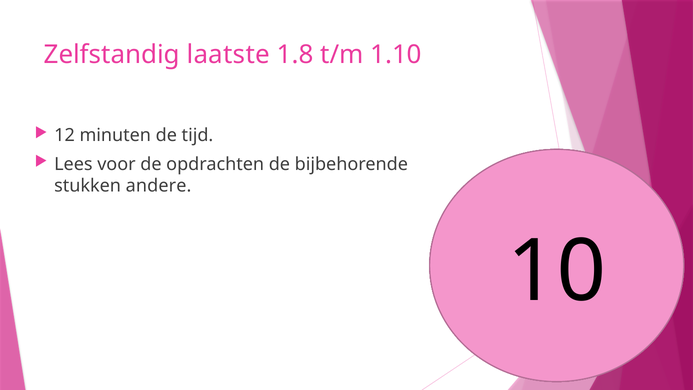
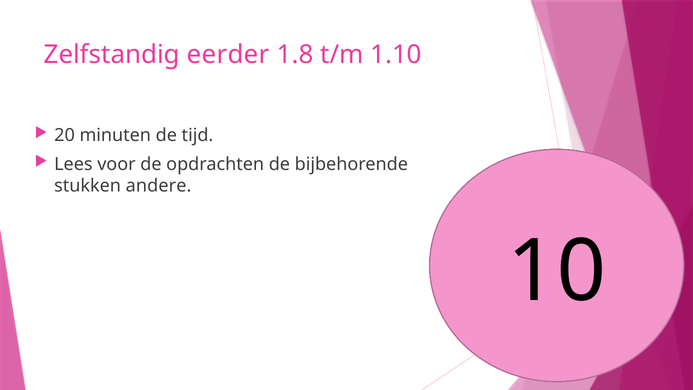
laatste: laatste -> eerder (228, 55)
12: 12 -> 20 (65, 135)
